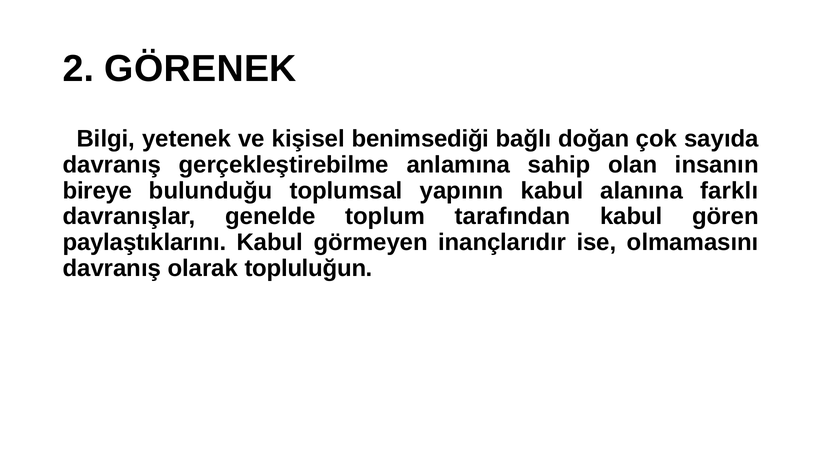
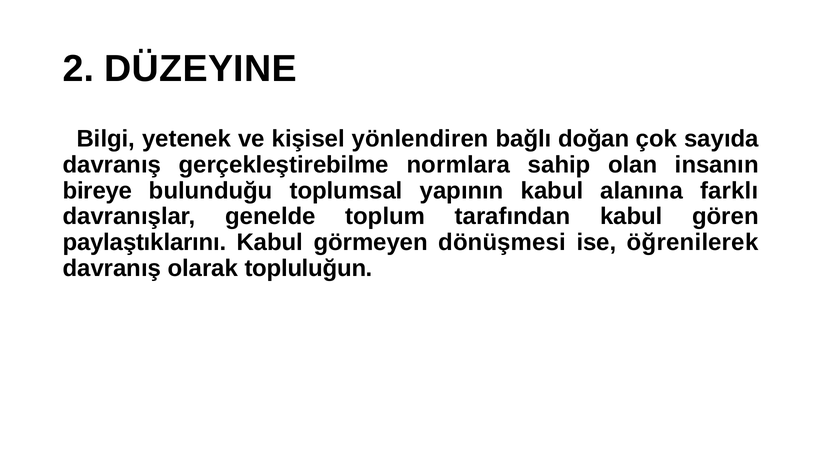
GÖRENEK: GÖRENEK -> DÜZEYINE (201, 69)
benimsediği: benimsediği -> yönlendiren (420, 139)
anlamına: anlamına -> normlara (458, 165)
inançlarıdır: inançlarıdır -> dönüşmesi (502, 243)
olmamasını: olmamasını -> öğrenilerek (693, 243)
